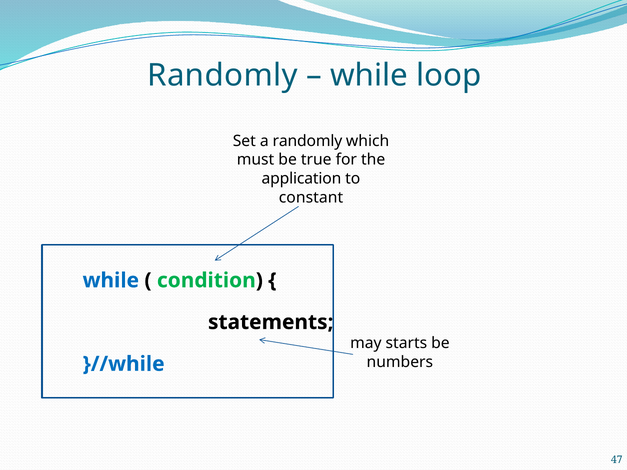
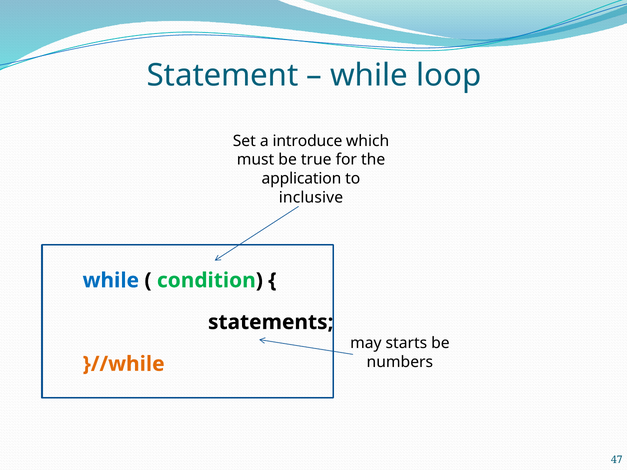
Randomly: Randomly -> Statement (223, 75)
a randomly: randomly -> introduce (307, 141)
constant: constant -> inclusive (311, 197)
}//while colour: blue -> orange (124, 364)
